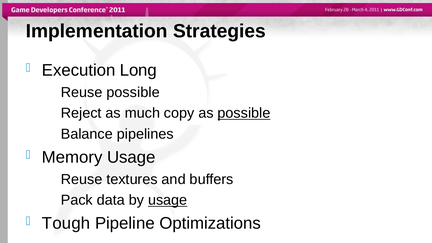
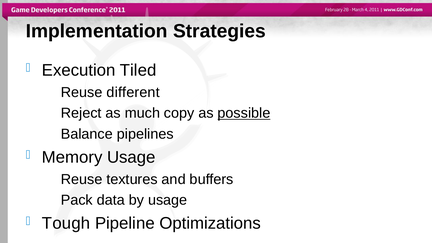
Long: Long -> Tiled (138, 70)
Reuse possible: possible -> different (133, 92)
usage underline: present -> none (168, 200)
